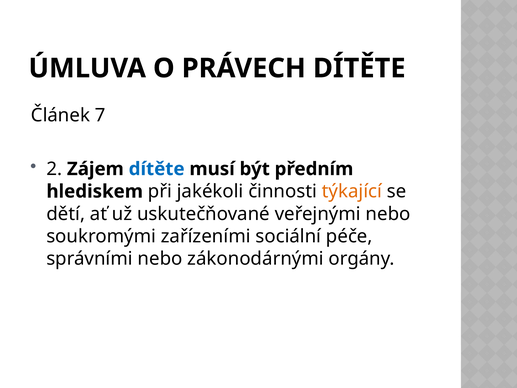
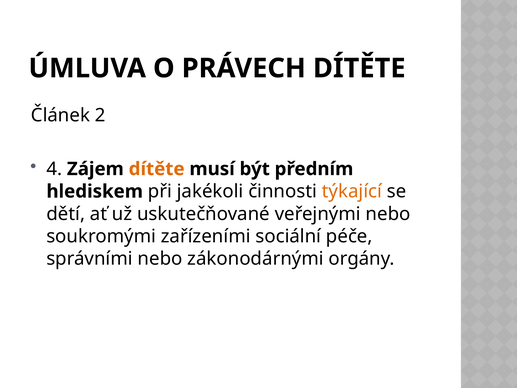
7: 7 -> 2 (100, 115)
2: 2 -> 4 (54, 169)
dítěte colour: blue -> orange (157, 169)
